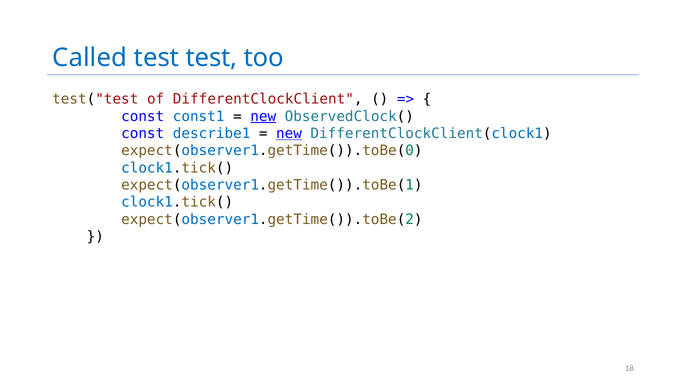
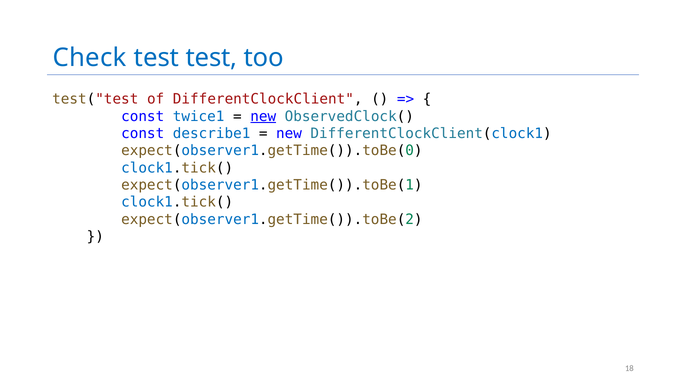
Called: Called -> Check (90, 58)
const1: const1 -> twice1 (199, 116)
new underline: present -> none (289, 134)
